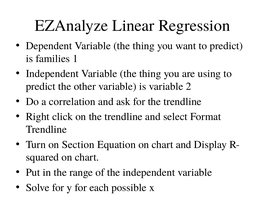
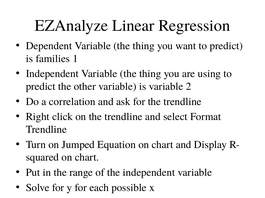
Section: Section -> Jumped (78, 145)
